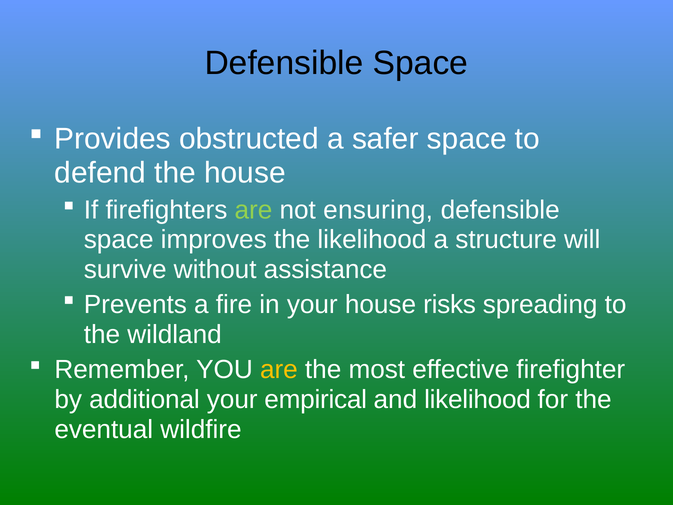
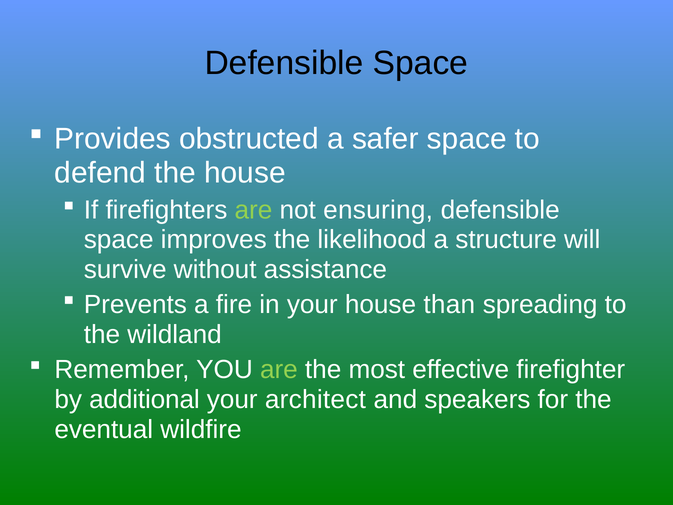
risks: risks -> than (449, 305)
are colour: yellow -> light green (279, 370)
empirical: empirical -> architect (315, 399)
and likelihood: likelihood -> speakers (477, 399)
